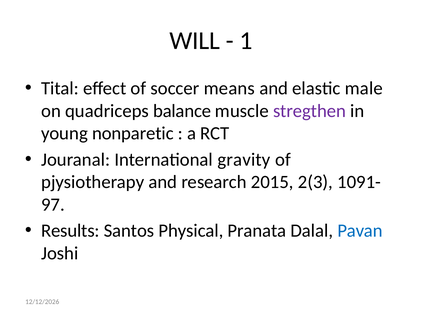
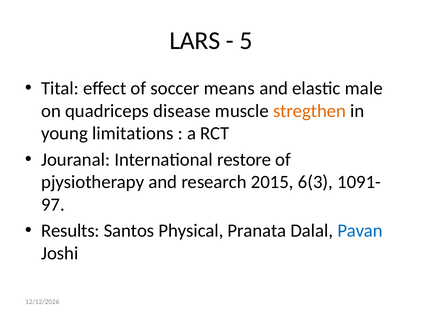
WILL: WILL -> LARS (195, 41)
1: 1 -> 5 (246, 41)
balance: balance -> disease (182, 111)
stregthen colour: purple -> orange (310, 111)
nonparetic: nonparetic -> limitations (133, 134)
gravity: gravity -> restore (244, 160)
2(3: 2(3 -> 6(3 (315, 182)
